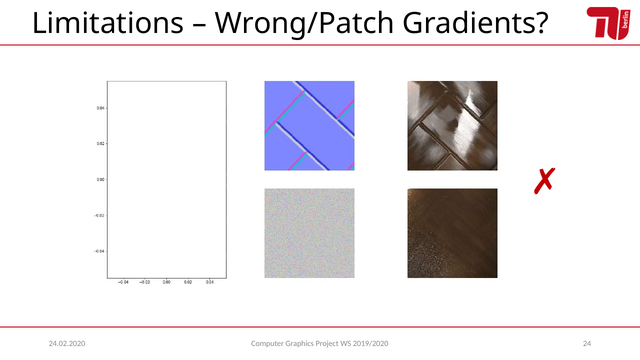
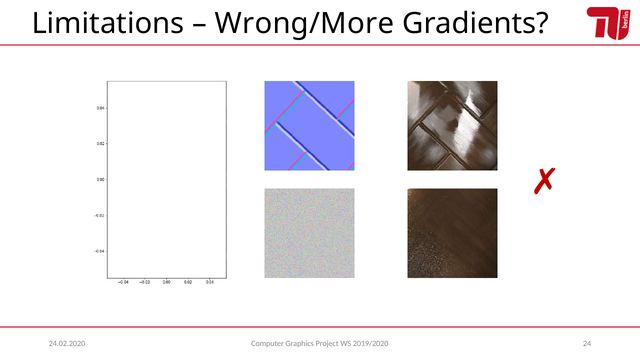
Wrong/Patch: Wrong/Patch -> Wrong/More (304, 23)
